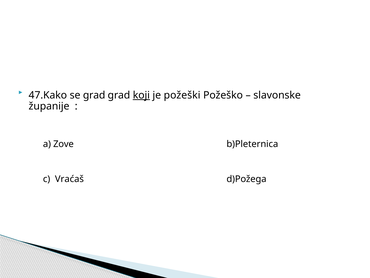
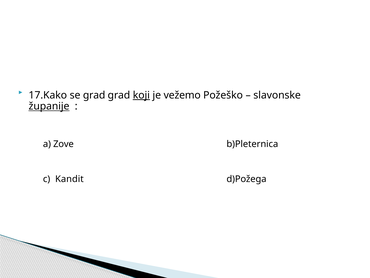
47.Kako: 47.Kako -> 17.Kako (48, 95)
požeški: požeški -> vežemo (182, 95)
županije underline: none -> present (49, 106)
Vraćaš: Vraćaš -> Kandit (69, 179)
